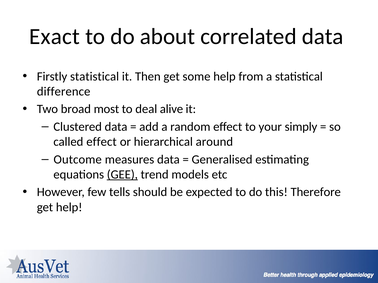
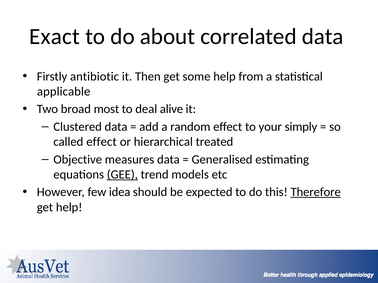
Firstly statistical: statistical -> antibiotic (95, 76)
difference: difference -> applicable (64, 92)
around: around -> treated (214, 142)
Outcome: Outcome -> Objective (78, 160)
tells: tells -> idea (120, 192)
Therefore underline: none -> present (316, 192)
